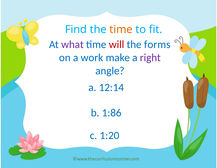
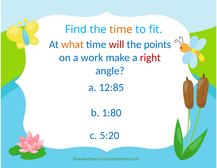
what colour: purple -> orange (72, 44)
forms: forms -> points (157, 44)
right colour: purple -> red (150, 58)
12:14: 12:14 -> 12:85 (111, 87)
1:86: 1:86 -> 1:80 (112, 113)
1:20: 1:20 -> 5:20 (109, 135)
